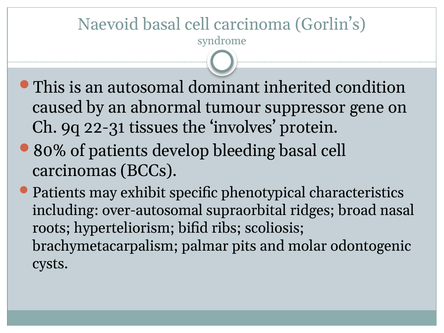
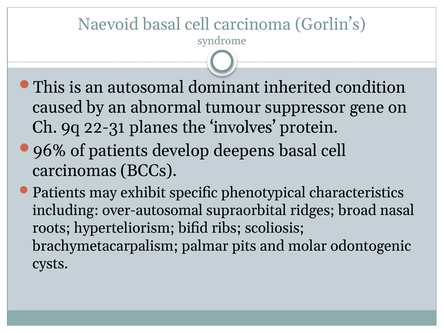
tissues: tissues -> planes (154, 127)
80%: 80% -> 96% (50, 151)
bleeding: bleeding -> deepens (244, 151)
